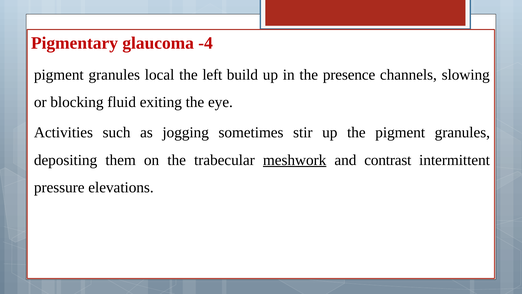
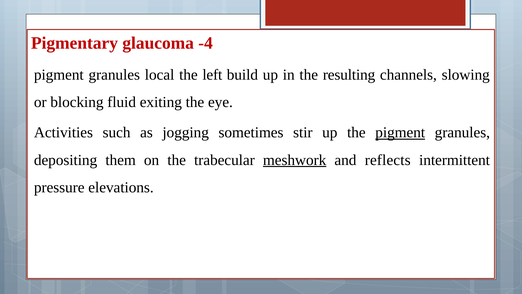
presence: presence -> resulting (349, 75)
pigment underline: none -> present (400, 132)
contrast: contrast -> reflects (388, 160)
